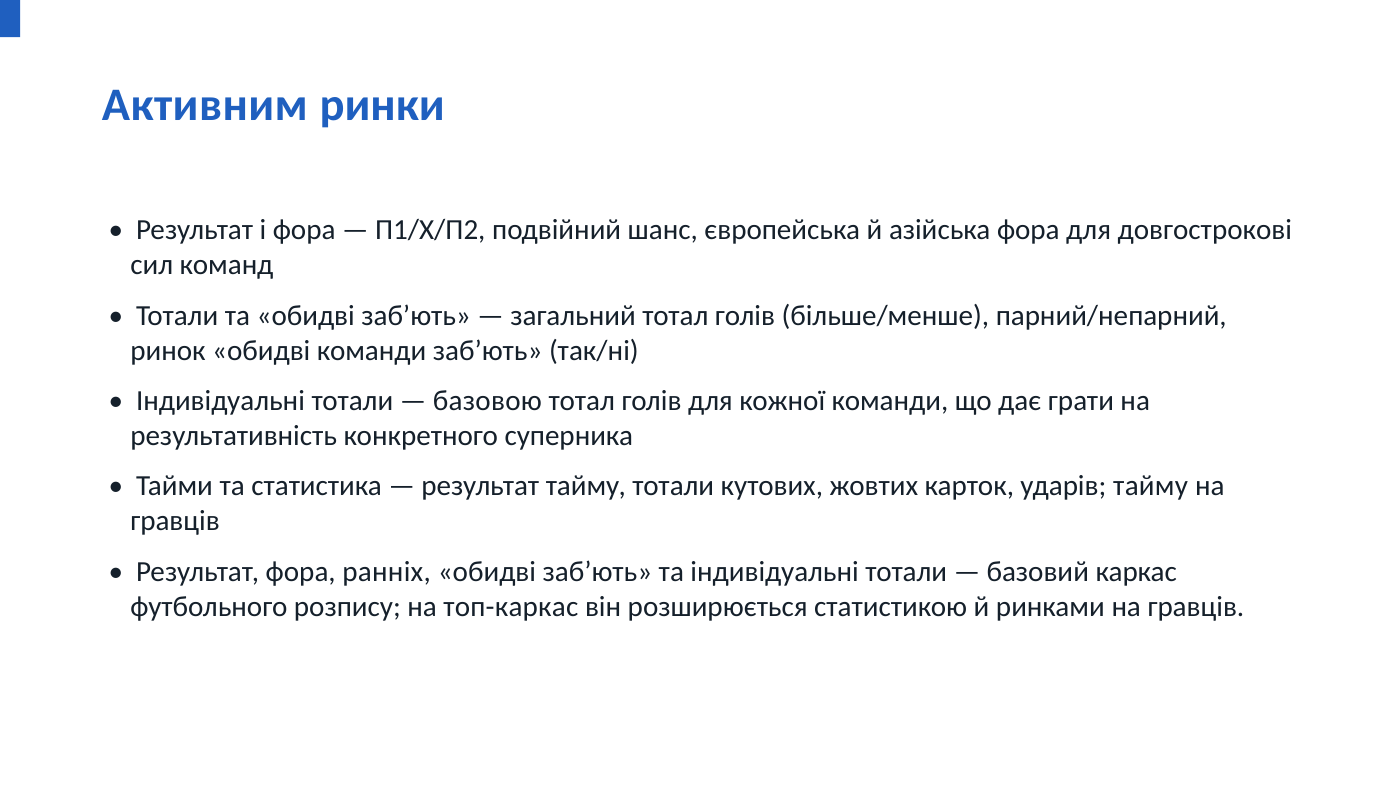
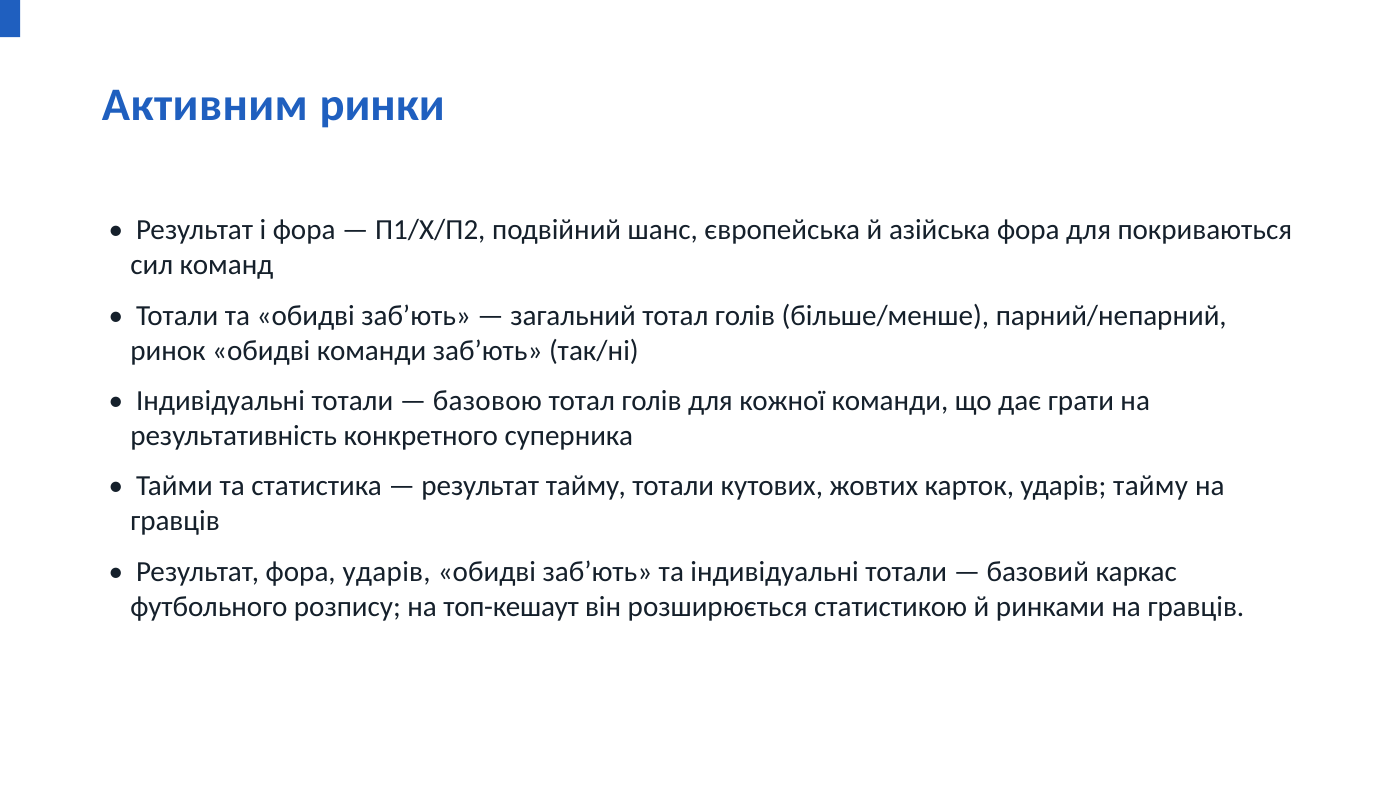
довгострокові: довгострокові -> покриваються (1205, 230)
фора ранніх: ранніх -> ударів (387, 572)
топ-каркас: топ-каркас -> топ-кешаут (511, 607)
